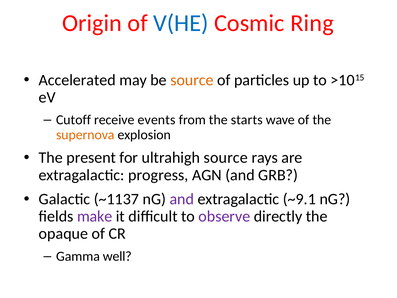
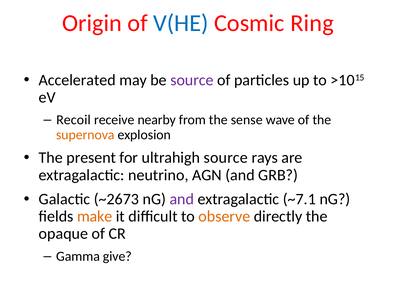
source colour: orange -> purple (192, 80)
Cutoff: Cutoff -> Recoil (74, 120)
events: events -> nearby (157, 120)
starts: starts -> sense (247, 120)
progress: progress -> neutrino (158, 175)
~1137: ~1137 -> ~2673 (116, 199)
~9.1: ~9.1 -> ~7.1 (299, 199)
make colour: purple -> orange (95, 216)
observe colour: purple -> orange (224, 216)
well: well -> give (117, 256)
